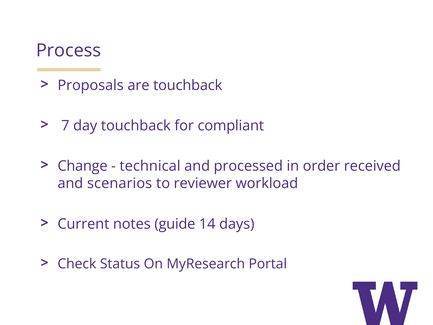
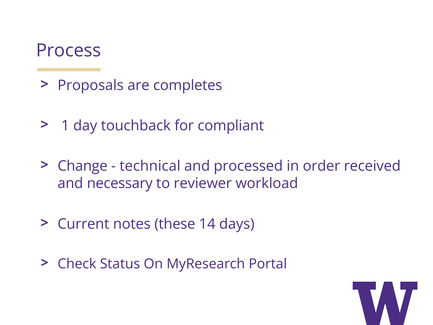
are touchback: touchback -> completes (188, 85)
7: 7 -> 1 (65, 126)
scenarios: scenarios -> necessary (120, 183)
guide: guide -> these (175, 224)
